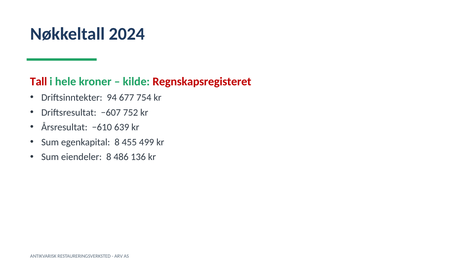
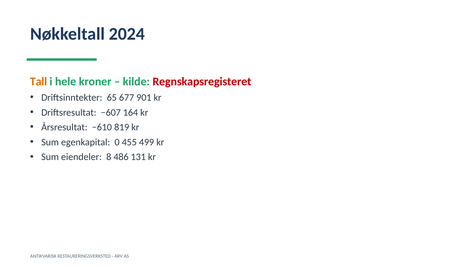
Tall colour: red -> orange (39, 82)
94: 94 -> 65 (112, 97)
754: 754 -> 901 (144, 97)
752: 752 -> 164 (131, 112)
639: 639 -> 819 (122, 127)
egenkapital 8: 8 -> 0 (117, 142)
136: 136 -> 131 (138, 157)
